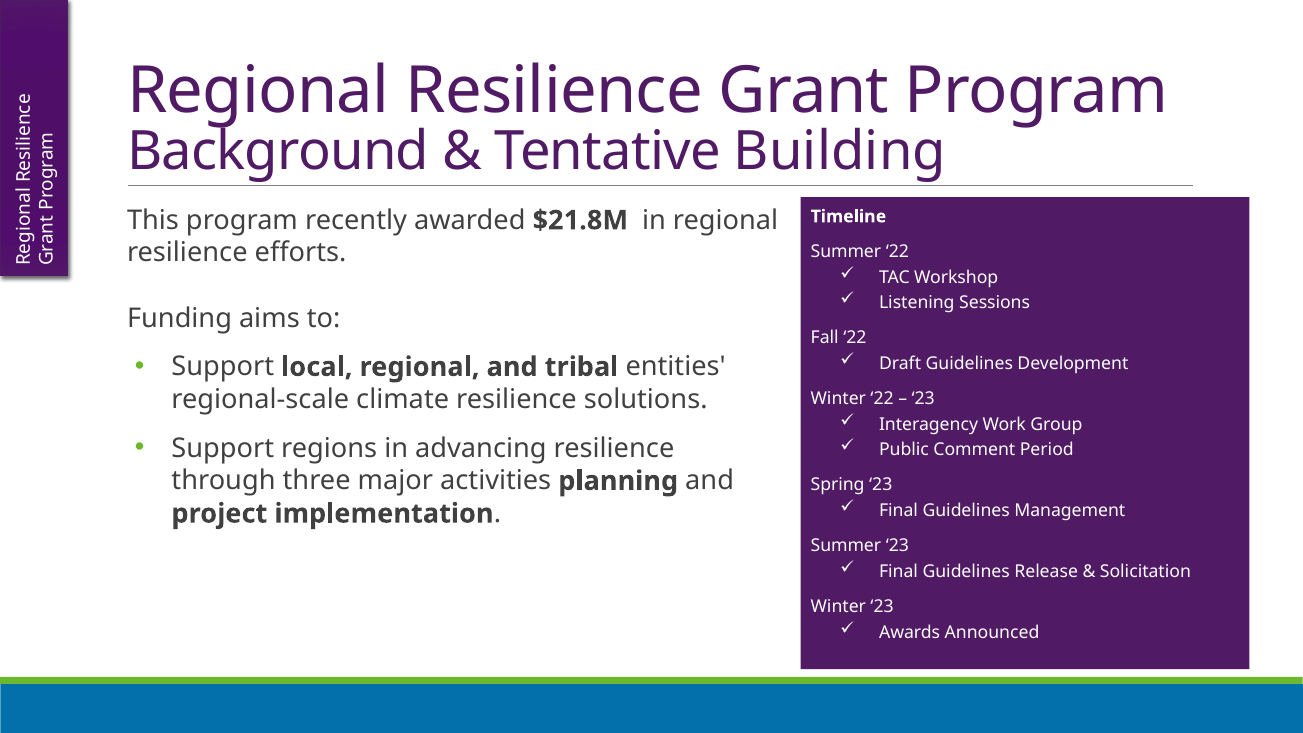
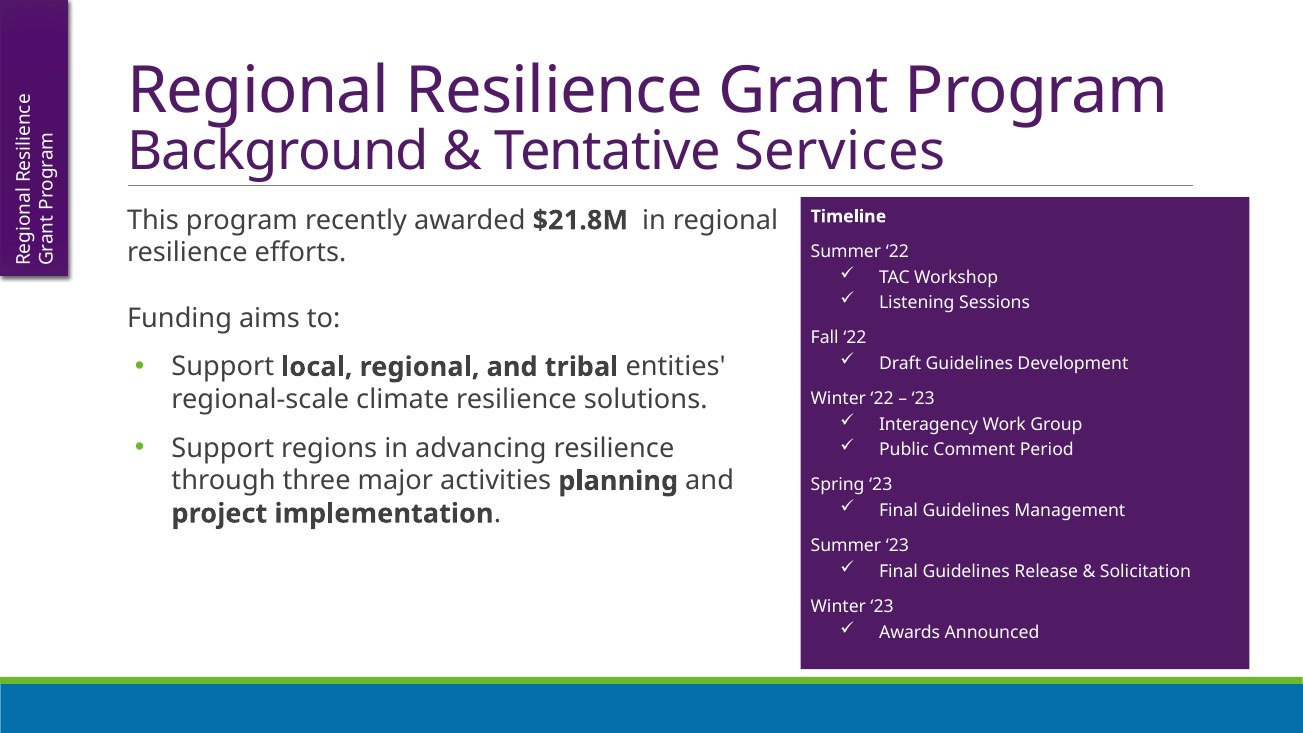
Building: Building -> Services (840, 152)
